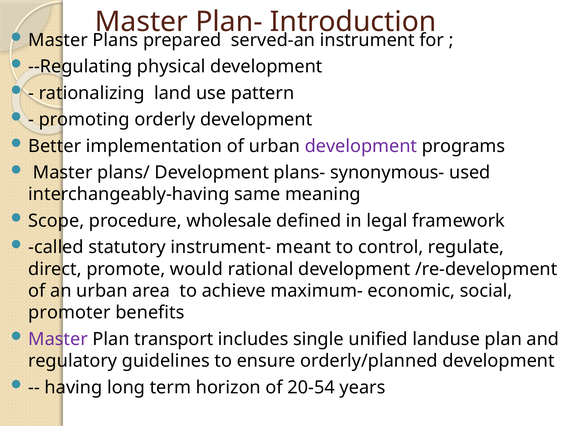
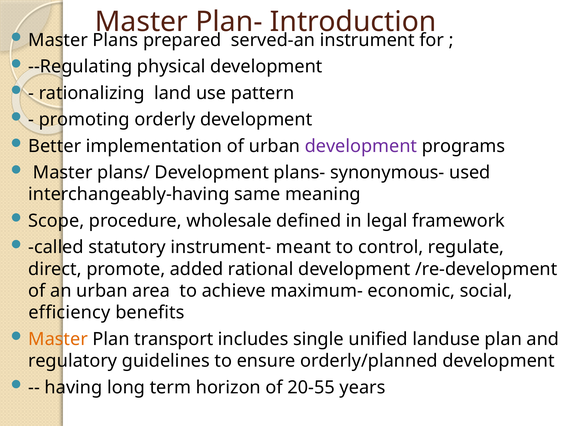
would: would -> added (197, 269)
promoter: promoter -> efficiency (69, 313)
Master colour: purple -> orange (58, 339)
20-54: 20-54 -> 20-55 (311, 387)
